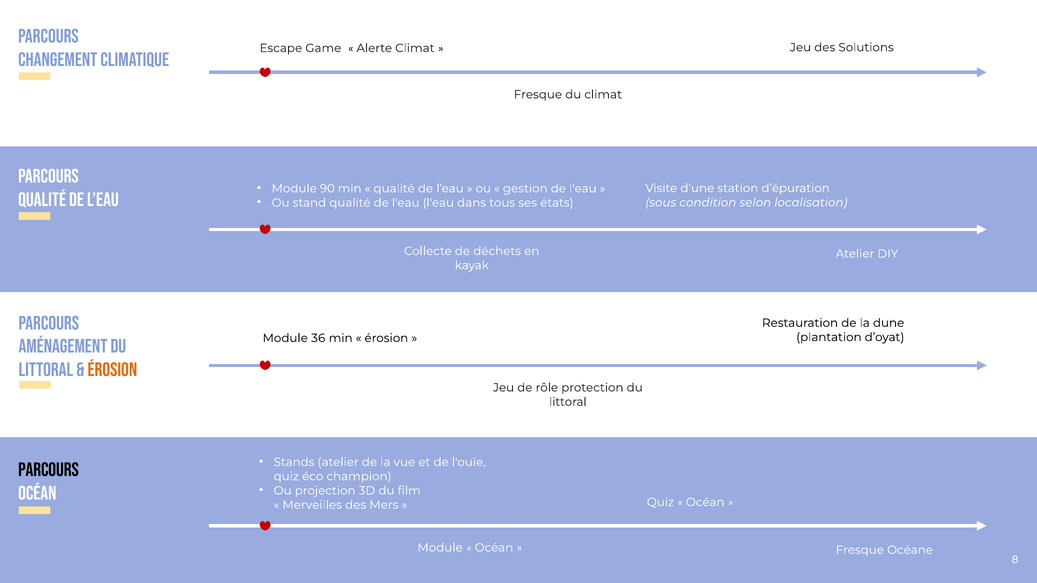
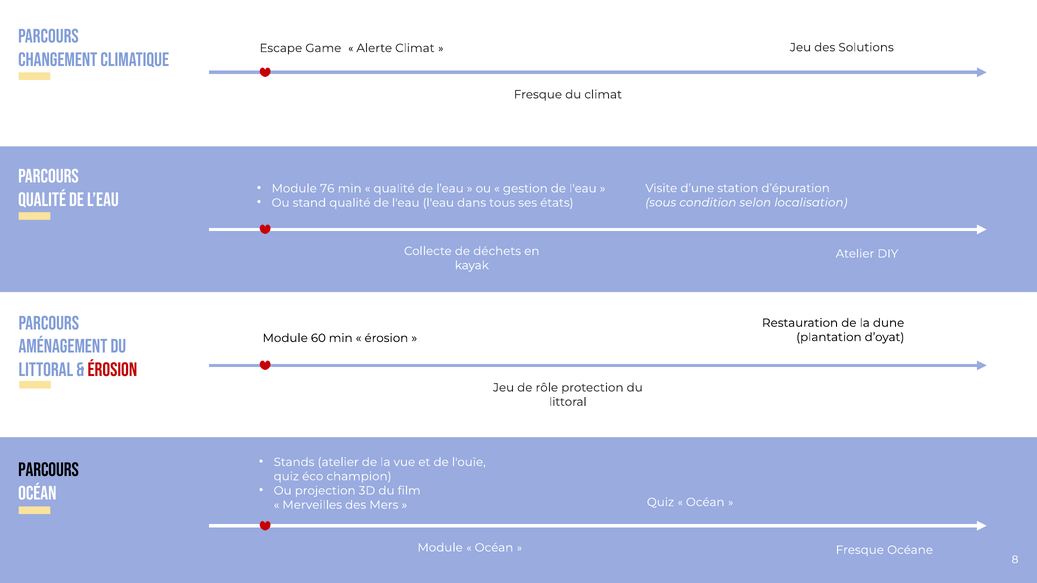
90: 90 -> 76 (327, 189)
36: 36 -> 60 (318, 338)
érosion colour: orange -> red (112, 370)
